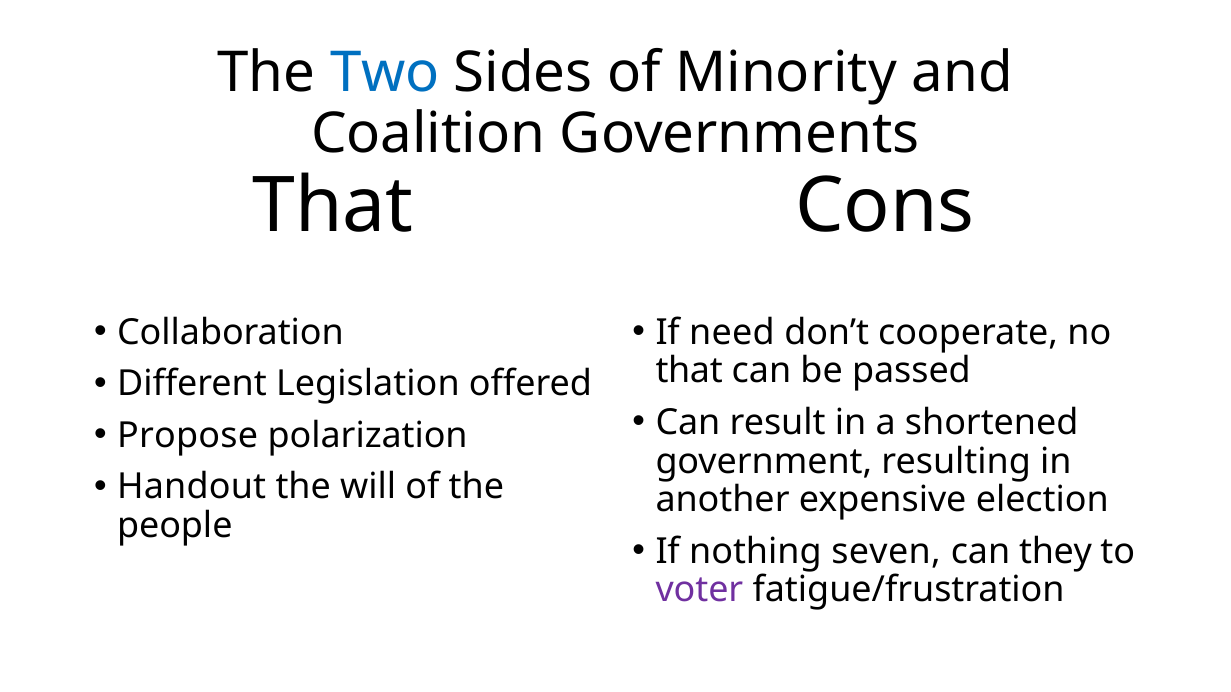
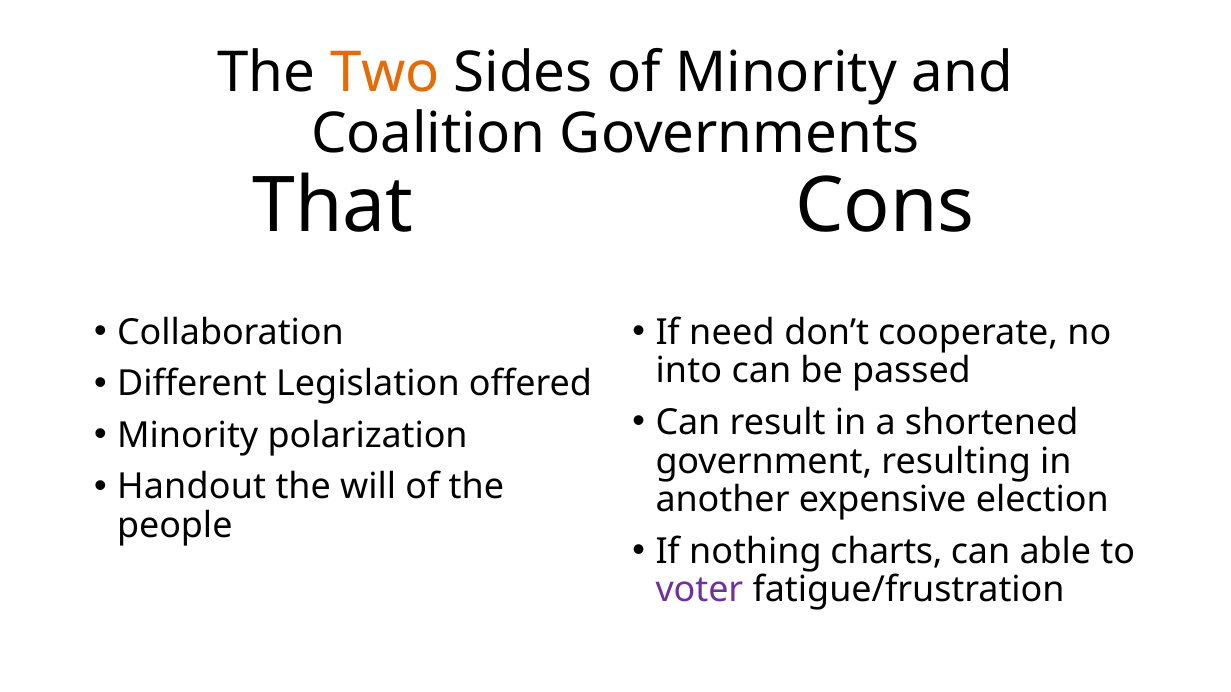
Two colour: blue -> orange (385, 73)
that: that -> into (689, 371)
Propose: Propose -> Minority (188, 436)
seven: seven -> charts (886, 552)
they: they -> able (1055, 552)
